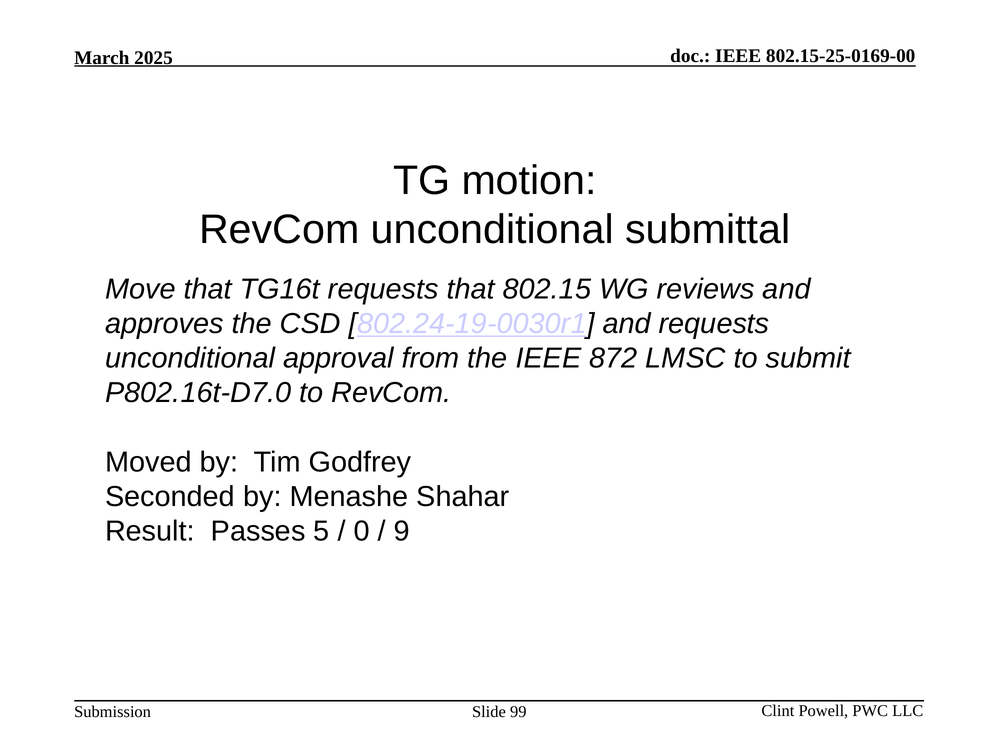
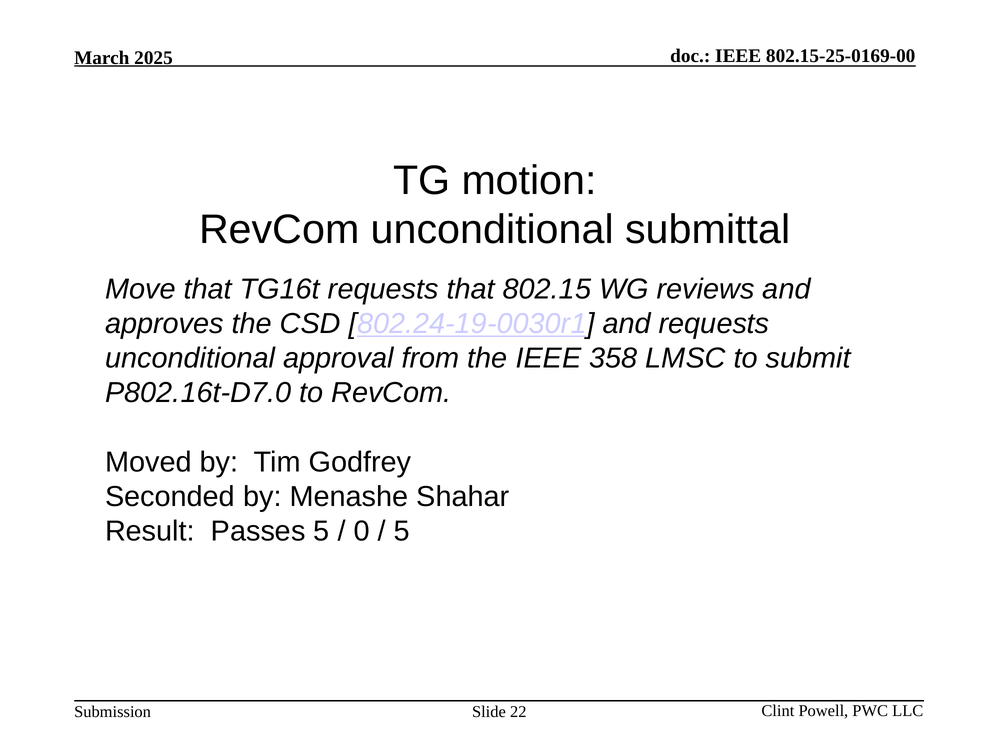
872: 872 -> 358 (613, 358)
9: 9 -> 5 (402, 532)
99: 99 -> 22 (518, 712)
